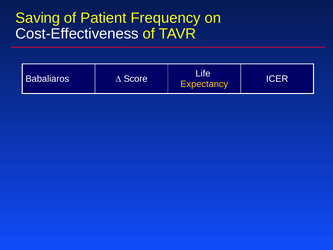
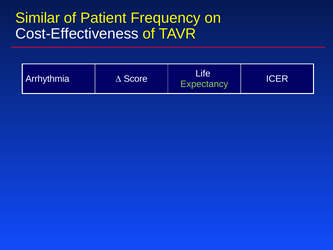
Saving: Saving -> Similar (38, 18)
Babaliaros: Babaliaros -> Arrhythmia (47, 79)
Expectancy colour: yellow -> light green (204, 84)
